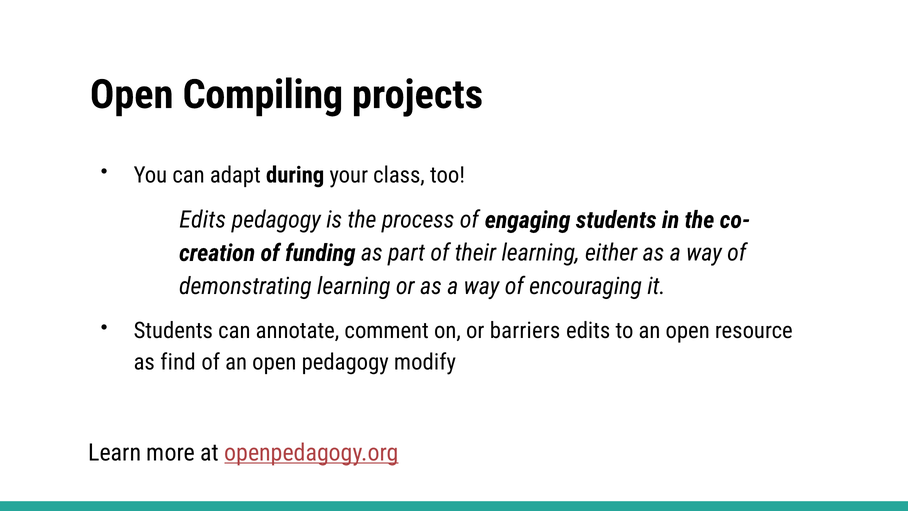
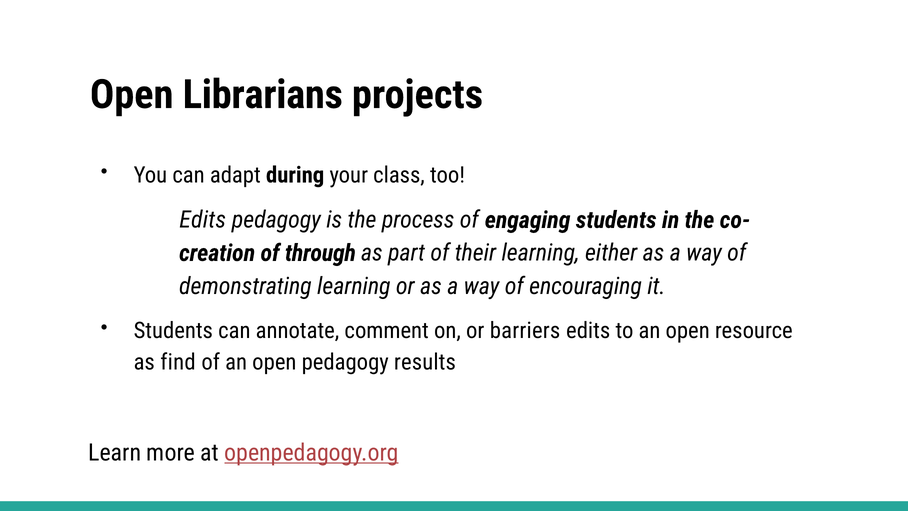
Compiling: Compiling -> Librarians (263, 95)
funding: funding -> through (320, 253)
modify: modify -> results (425, 362)
